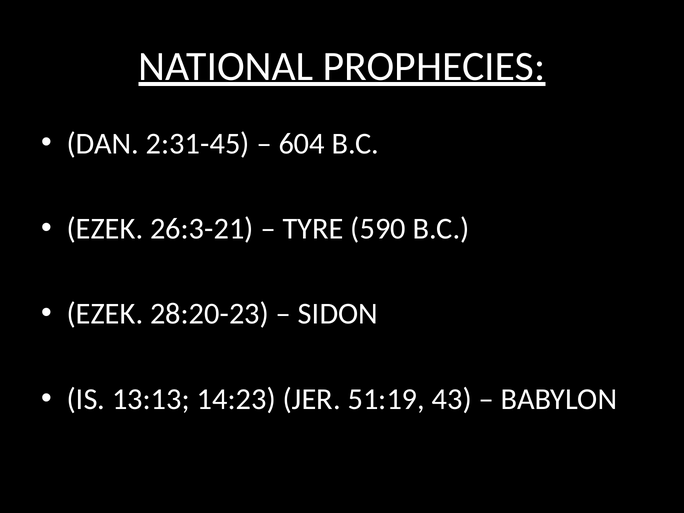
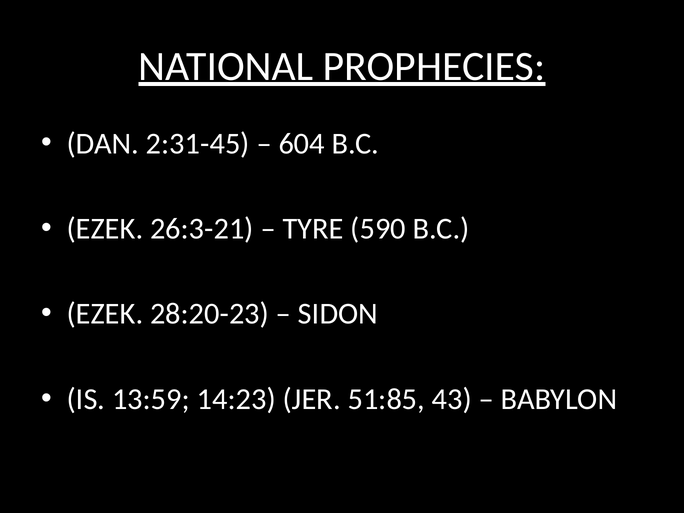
13:13: 13:13 -> 13:59 (151, 399)
51:19: 51:19 -> 51:85 (386, 399)
